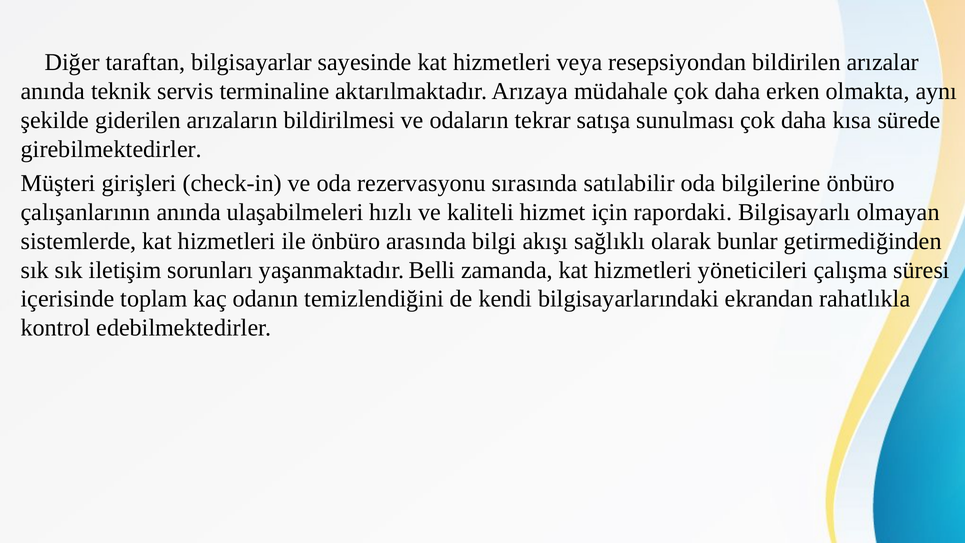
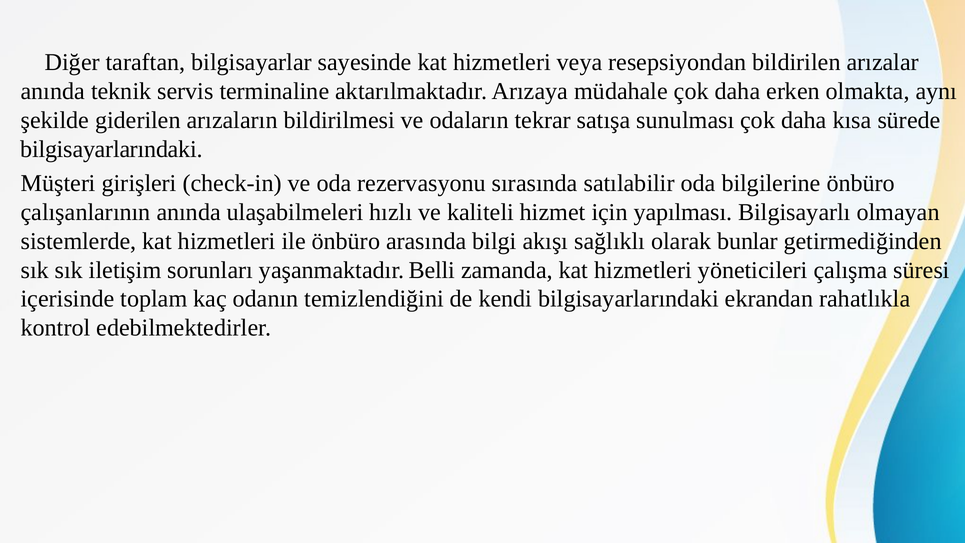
girebilmektedirler: girebilmektedirler -> bilgisayarlarındaki (112, 149)
rapordaki: rapordaki -> yapılması (683, 212)
